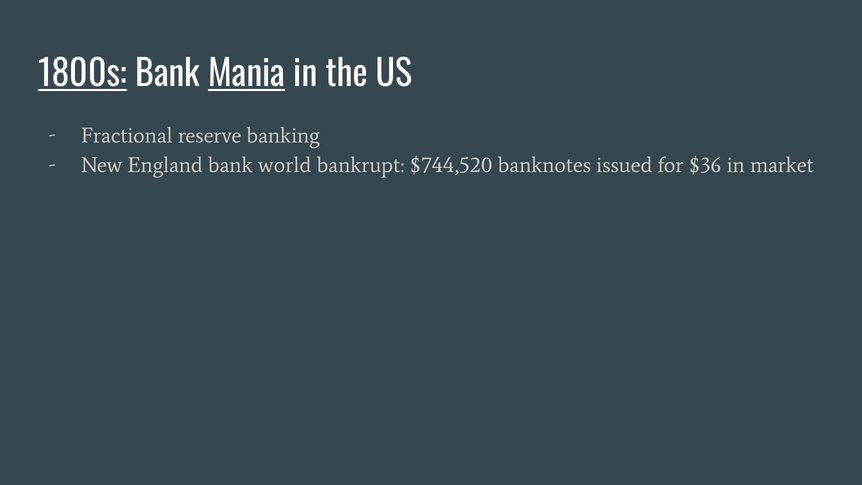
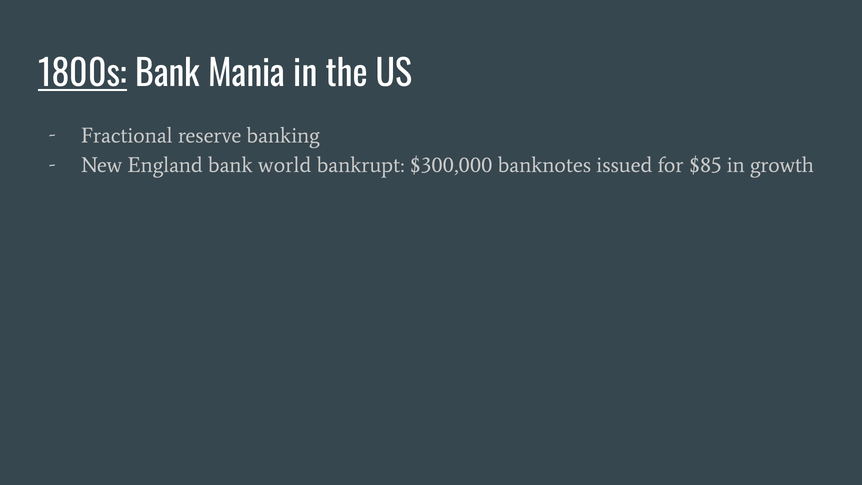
Mania underline: present -> none (247, 75)
$744,520: $744,520 -> $300,000 (451, 165)
$36: $36 -> $85 (705, 165)
market: market -> growth (782, 165)
